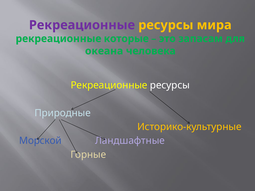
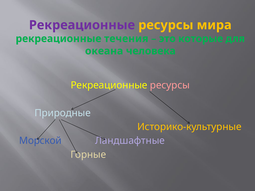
которые: которые -> течения (126, 39)
запасам: запасам -> которые (201, 39)
ресурсы colour: white -> pink (170, 85)
